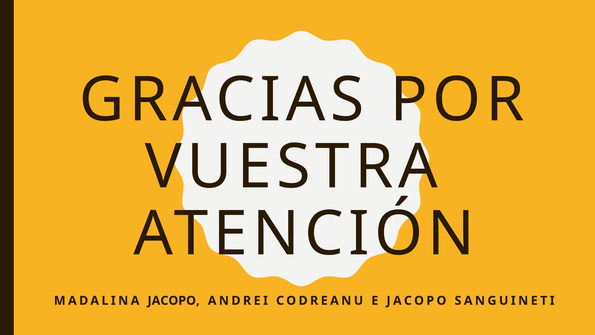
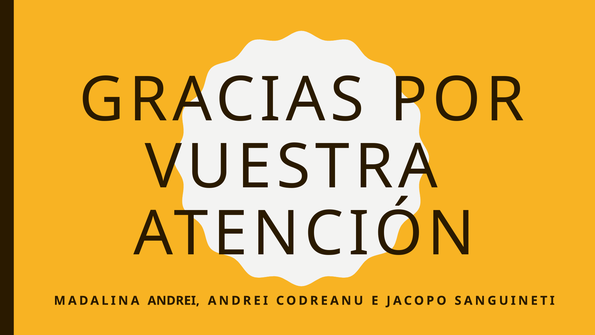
MADALINA JACOPO: JACOPO -> ANDREI (174, 300)
